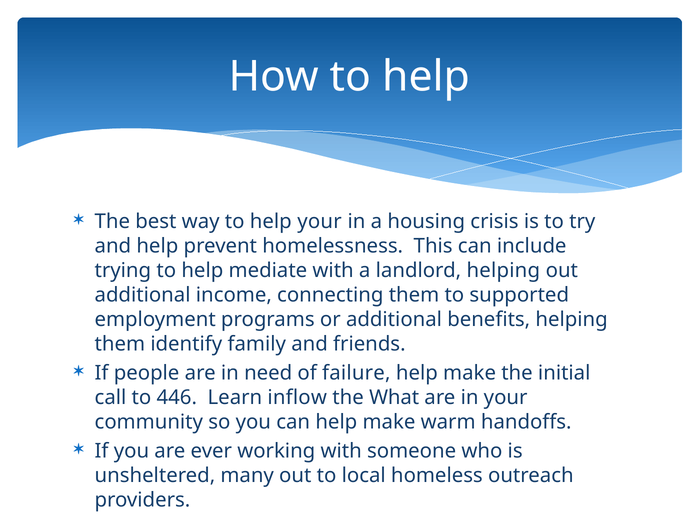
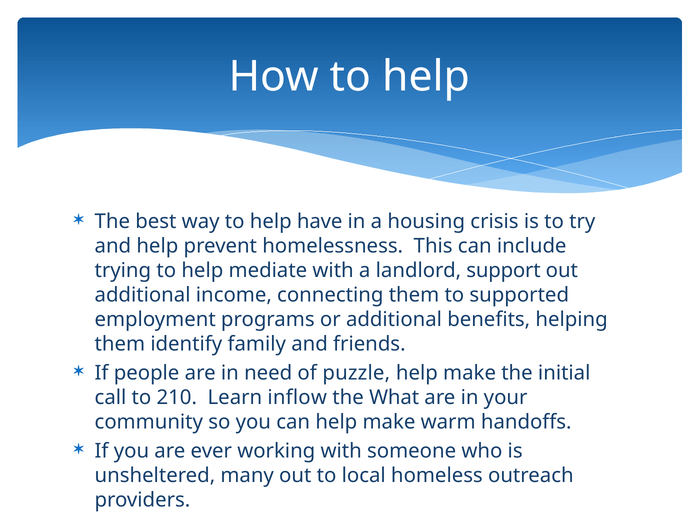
help your: your -> have (320, 222)
landlord helping: helping -> support (504, 271)
failure: failure -> puzzle (356, 373)
446: 446 -> 210 (177, 398)
